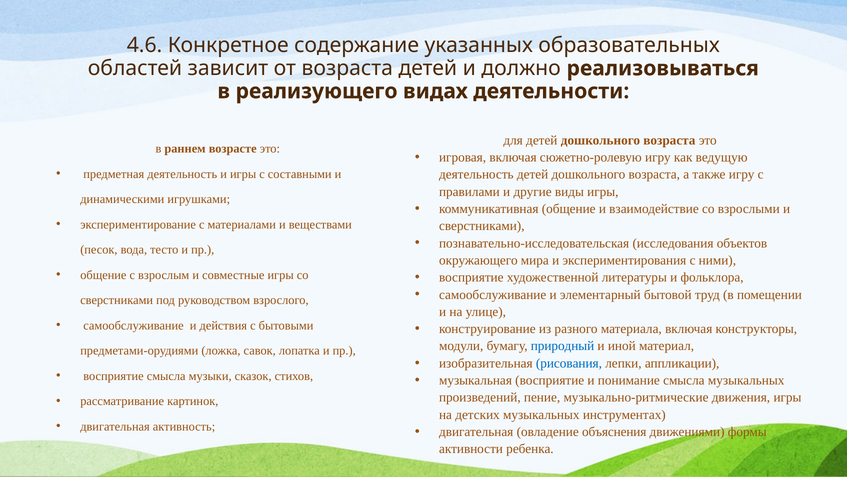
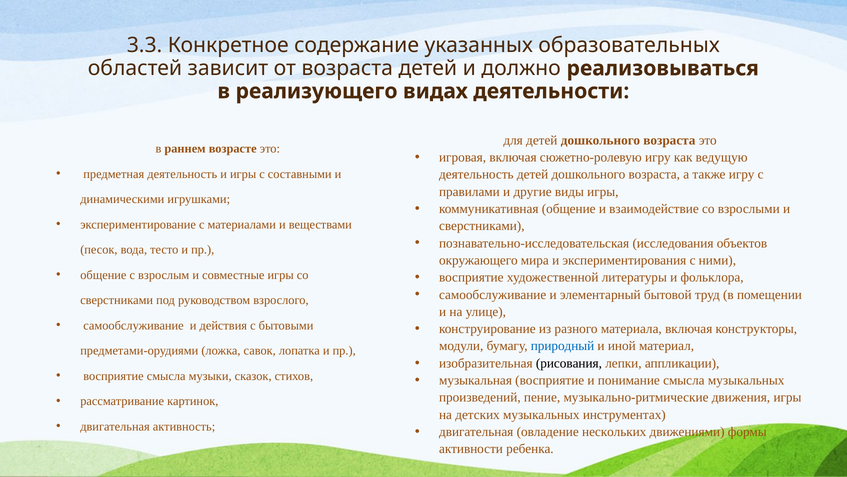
4.6: 4.6 -> 3.3 (145, 45)
рисования colour: blue -> black (569, 363)
объяснения: объяснения -> нескольких (614, 431)
